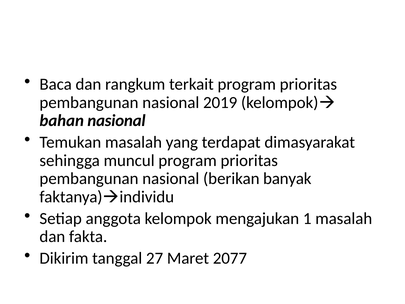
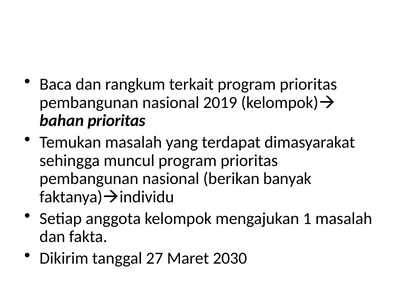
bahan nasional: nasional -> prioritas (116, 121)
2077: 2077 -> 2030 (230, 258)
